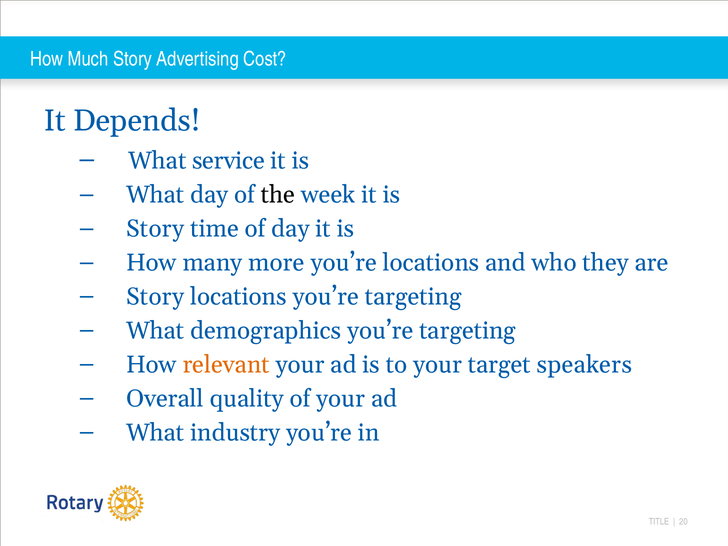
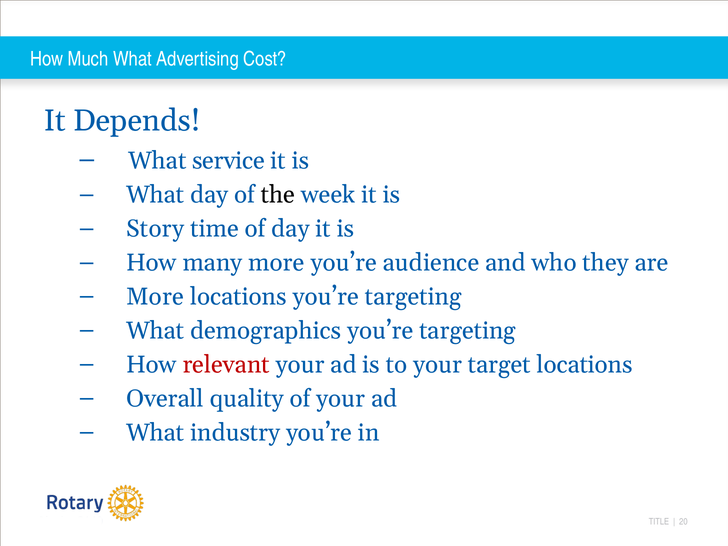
Much Story: Story -> What (133, 59)
you’re locations: locations -> audience (431, 263)
Story: Story -> More (155, 297)
relevant colour: orange -> red (226, 365)
target speakers: speakers -> locations (585, 365)
